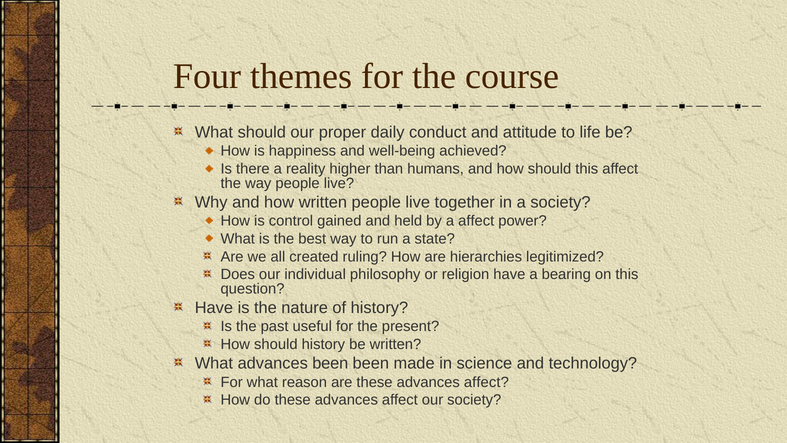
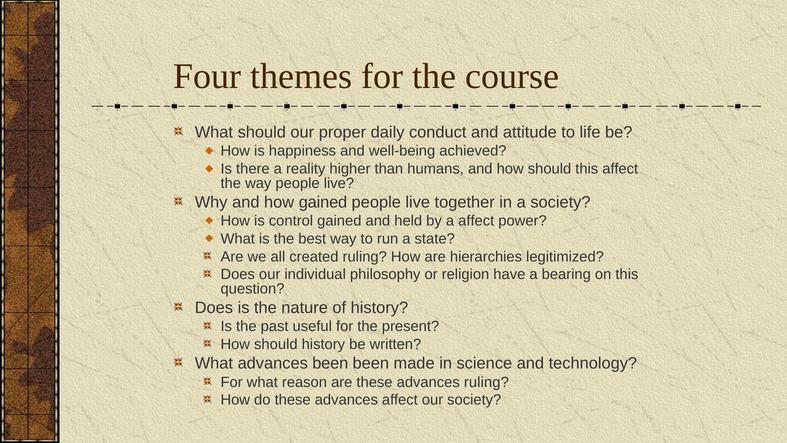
how written: written -> gained (323, 202)
Have: Have -> Does (214, 308)
are these advances affect: affect -> ruling (486, 382)
